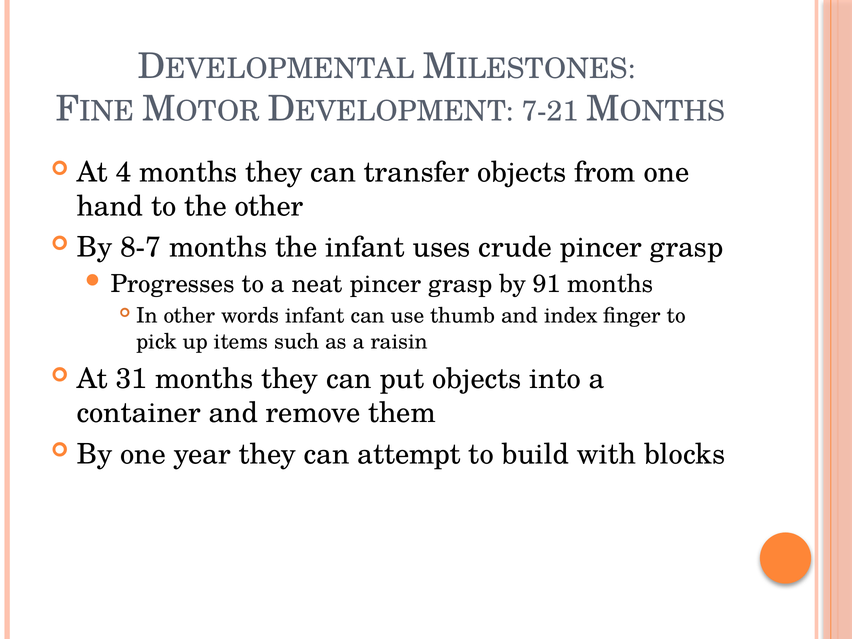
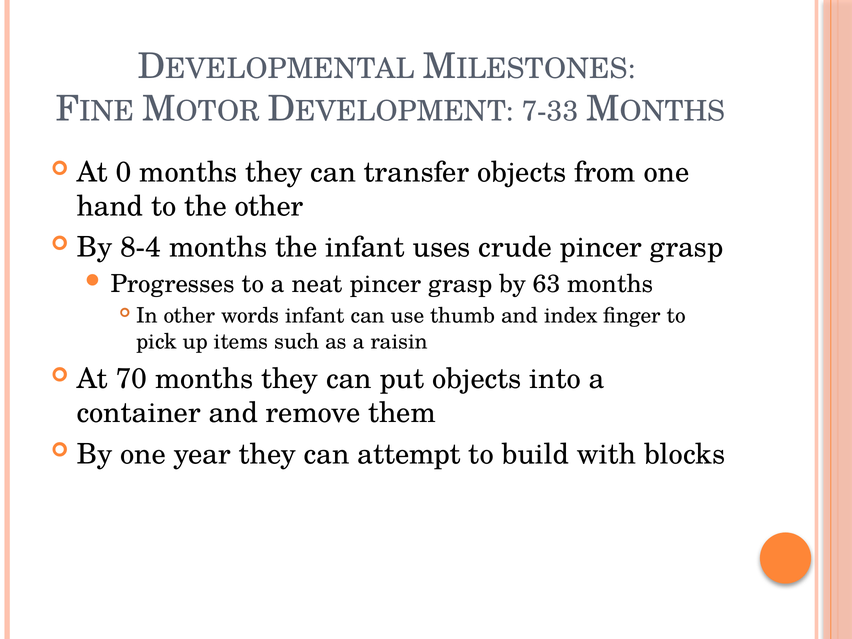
7-21: 7-21 -> 7-33 (550, 111)
4: 4 -> 0 (123, 172)
8-7: 8-7 -> 8-4 (141, 248)
91: 91 -> 63 (547, 284)
31: 31 -> 70 (131, 379)
